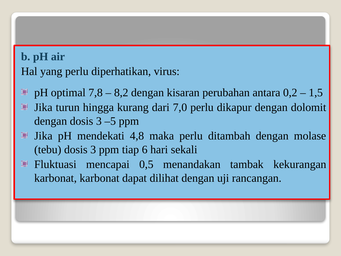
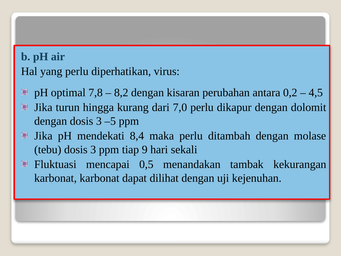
1,5: 1,5 -> 4,5 (316, 92)
4,8: 4,8 -> 8,4 (137, 136)
6: 6 -> 9 (145, 149)
rancangan: rancangan -> kejenuhan (257, 178)
